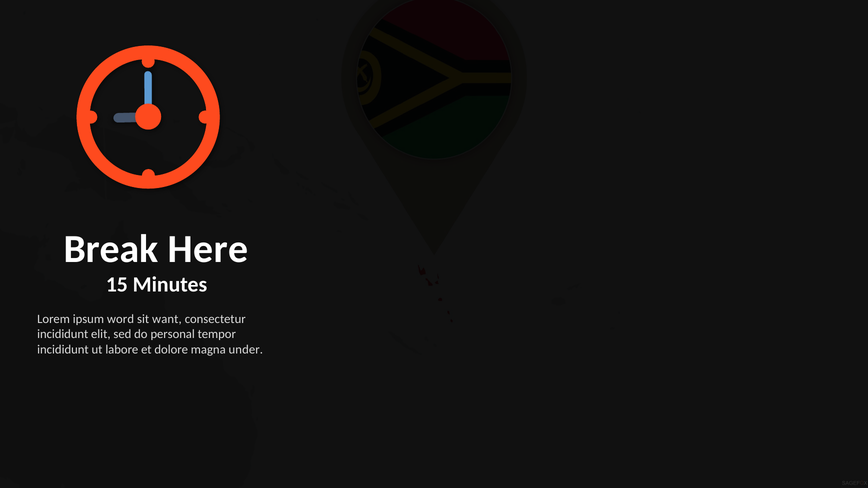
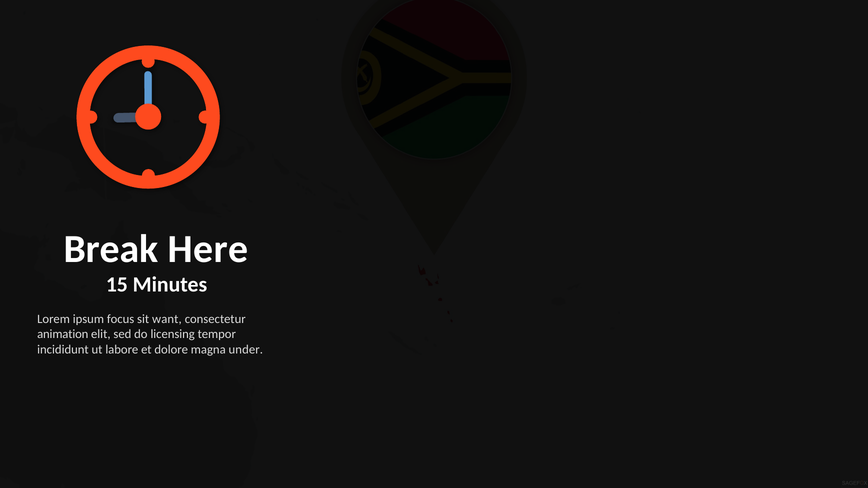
word: word -> focus (121, 319)
incididunt: incididunt -> animation (63, 334)
personal: personal -> licensing (173, 334)
